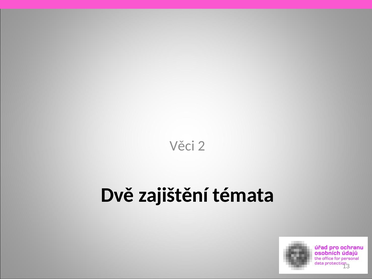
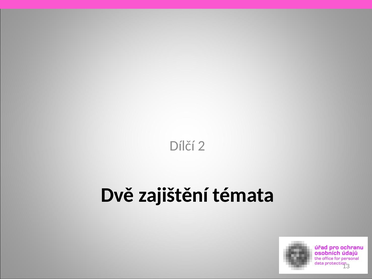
Věci: Věci -> Dílčí (182, 146)
